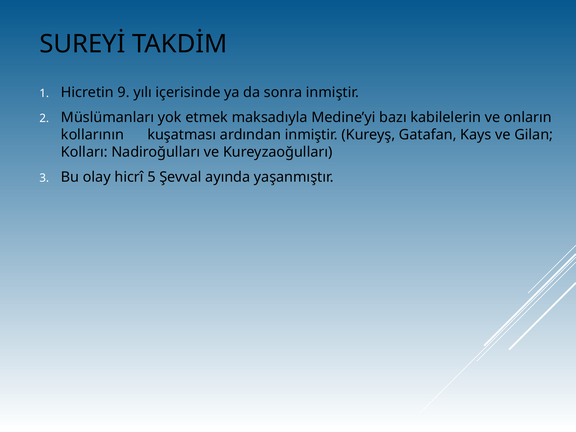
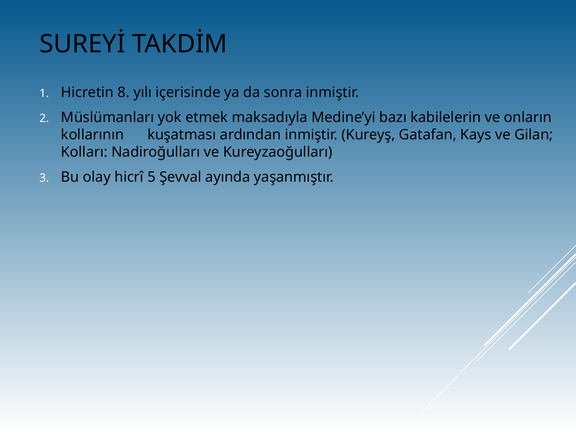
9: 9 -> 8 (124, 92)
